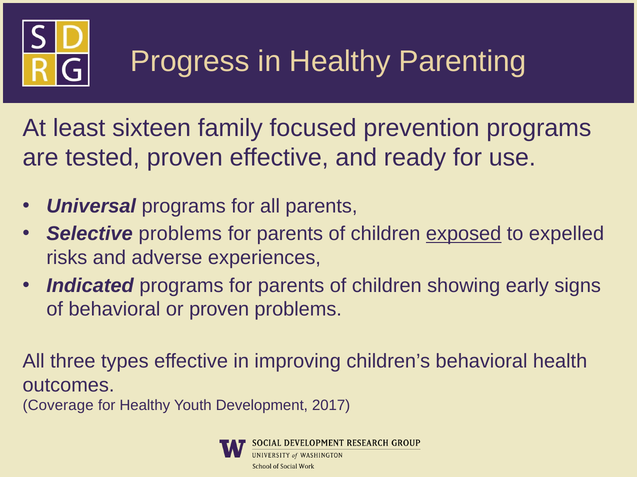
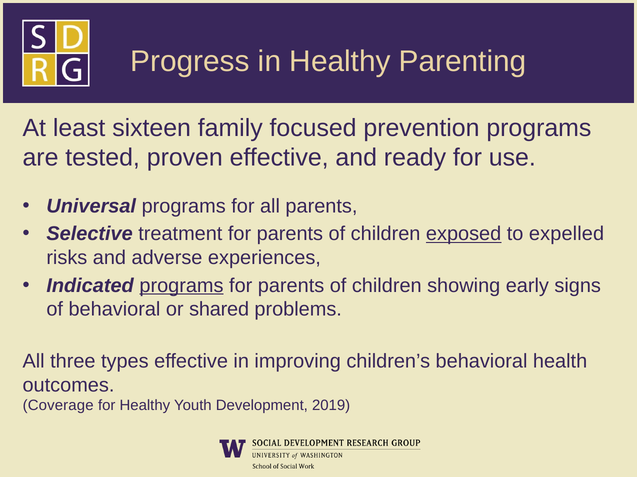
Selective problems: problems -> treatment (180, 234)
programs underline: none -> present (181, 286)
or proven: proven -> shared (219, 310)
2017: 2017 -> 2019 (331, 406)
